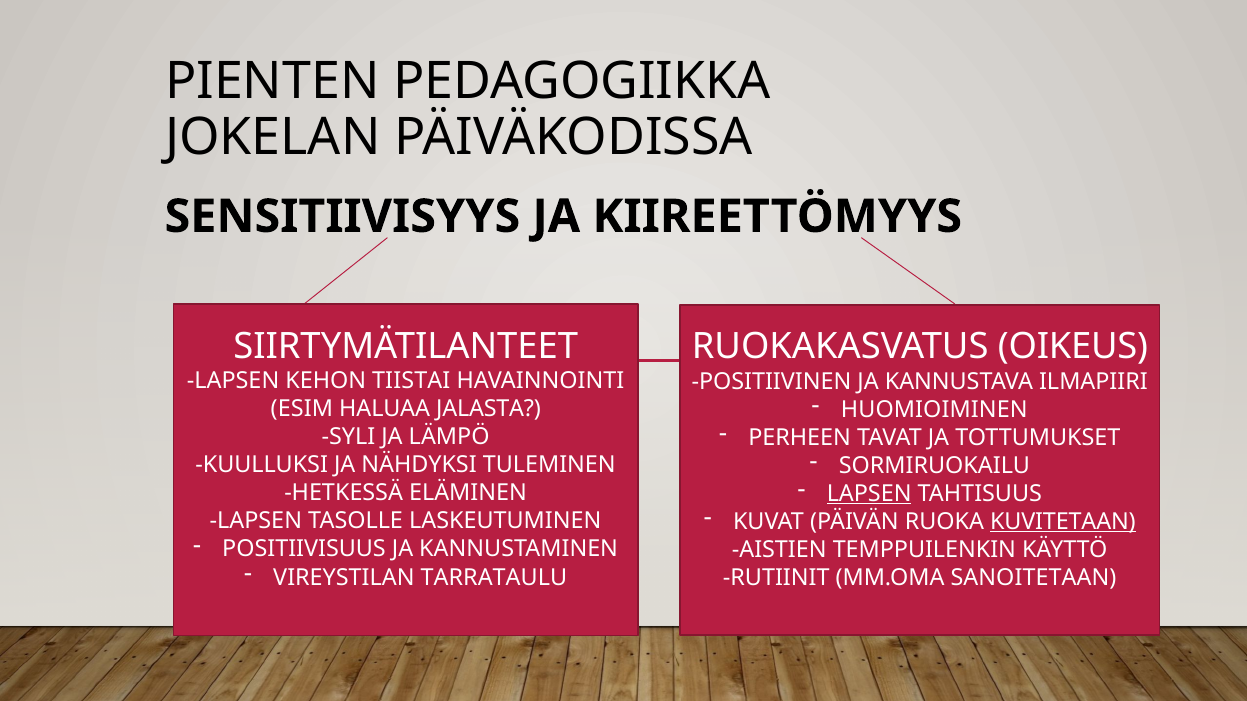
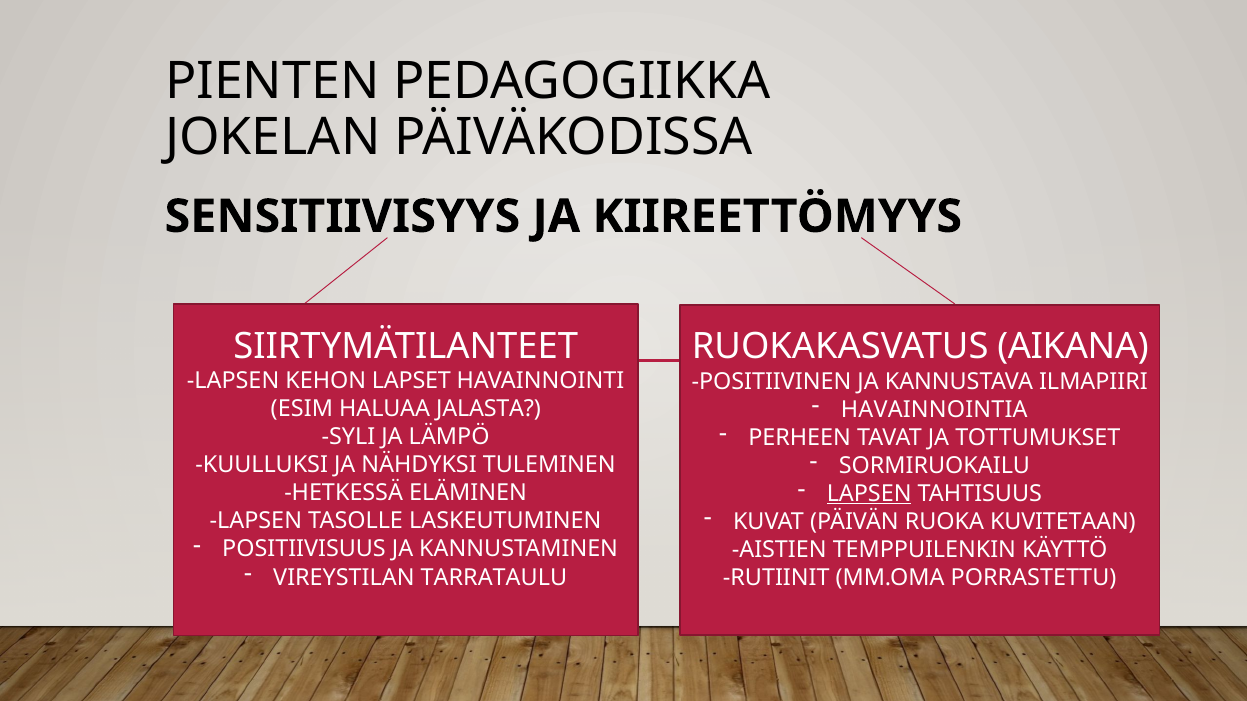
OIKEUS: OIKEUS -> AIKANA (1073, 347)
TIISTAI: TIISTAI -> LAPSET (411, 381)
HUOMIOIMINEN: HUOMIOIMINEN -> HAVAINNOINTIA (934, 410)
KUVITETAAN underline: present -> none (1063, 522)
SANOITETAAN: SANOITETAAN -> PORRASTETTU (1033, 578)
